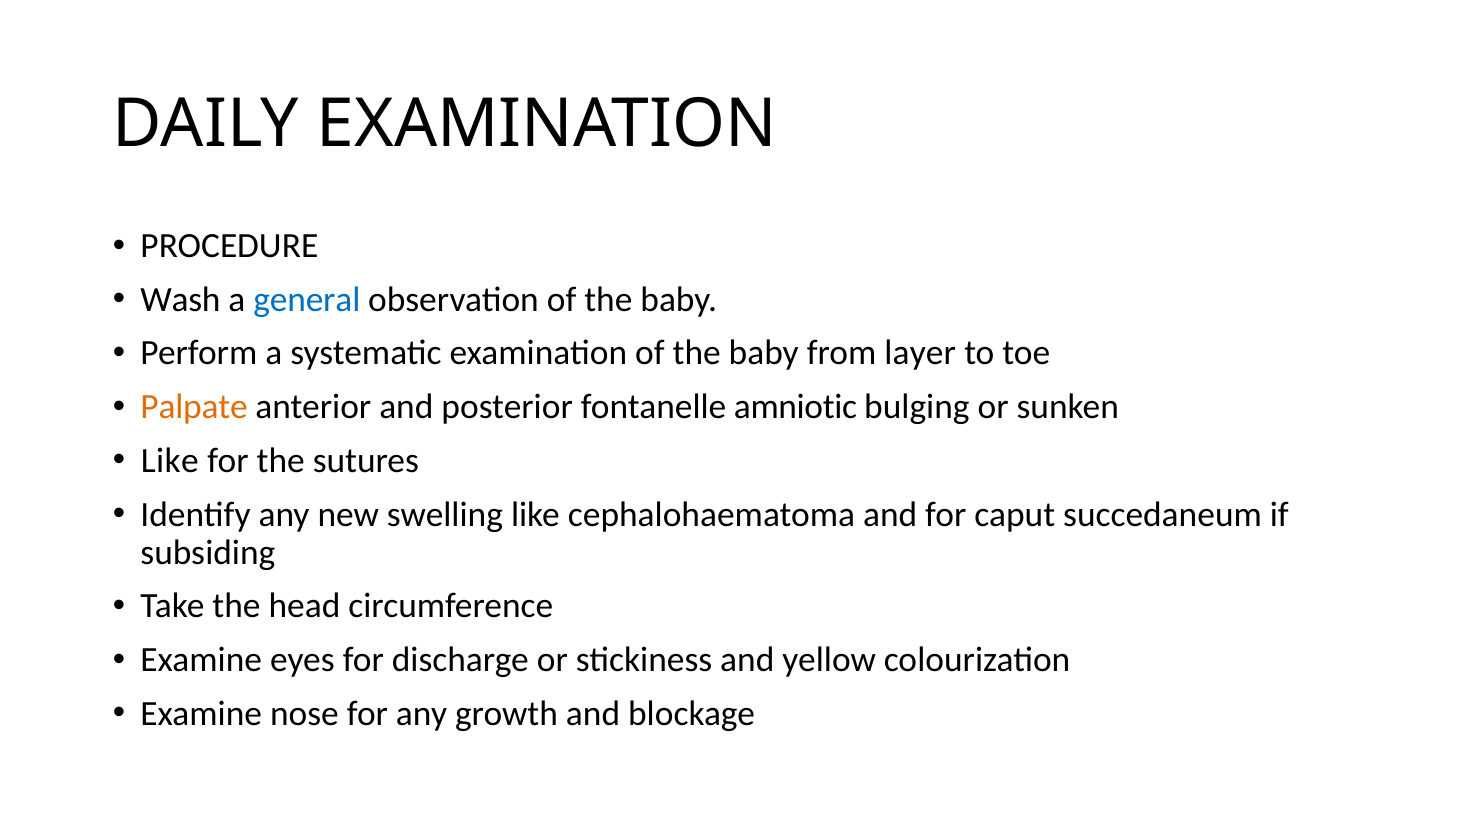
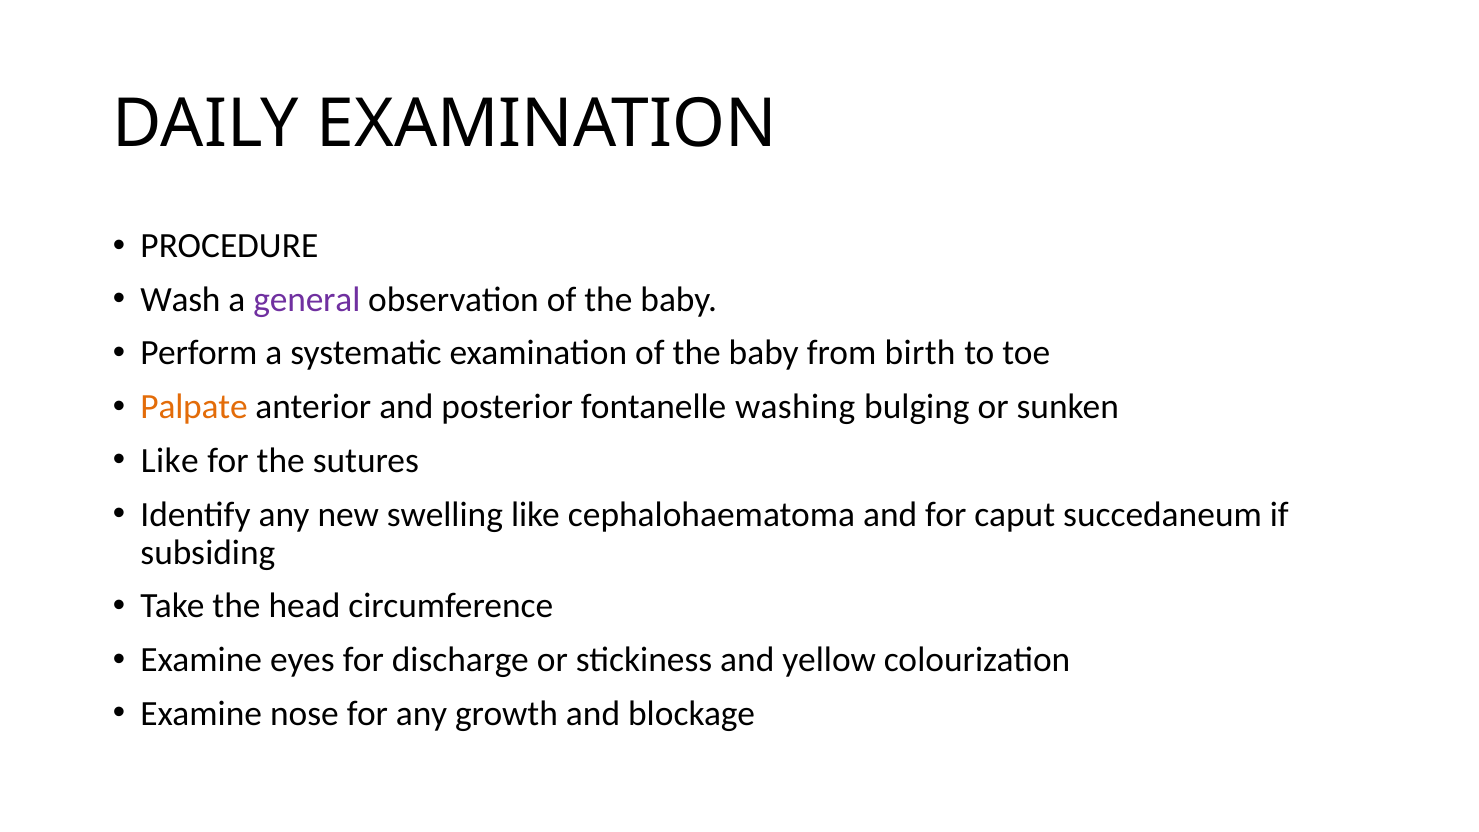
general colour: blue -> purple (307, 300)
layer: layer -> birth (920, 353)
amniotic: amniotic -> washing (795, 407)
